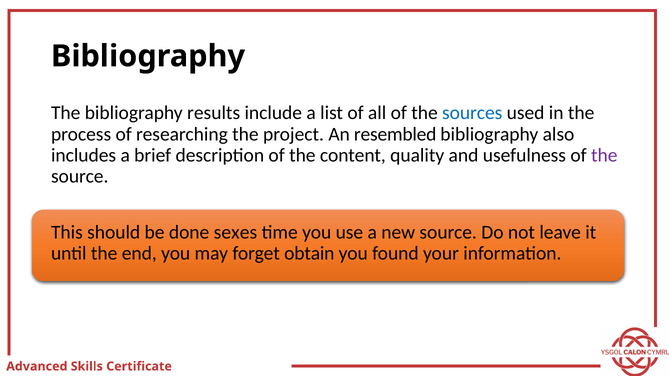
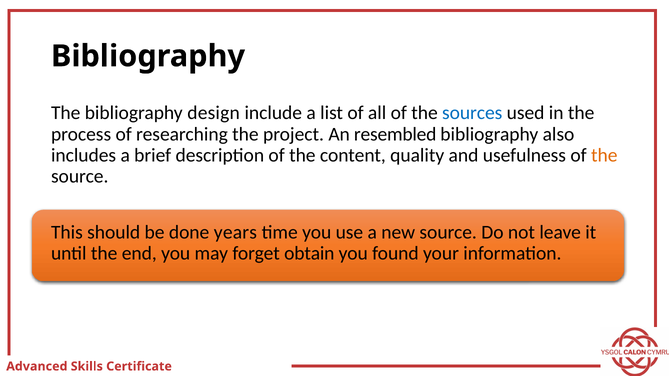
results: results -> design (214, 113)
the colour: purple -> orange (604, 155)
sexes: sexes -> years (235, 232)
